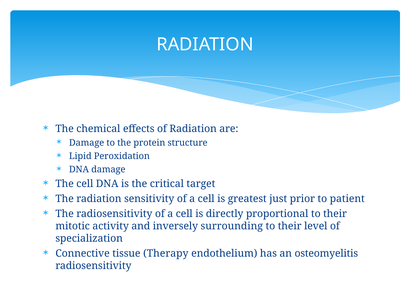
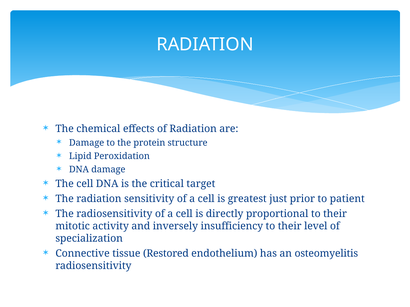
surrounding: surrounding -> insufficiency (232, 227)
Therapy: Therapy -> Restored (166, 254)
